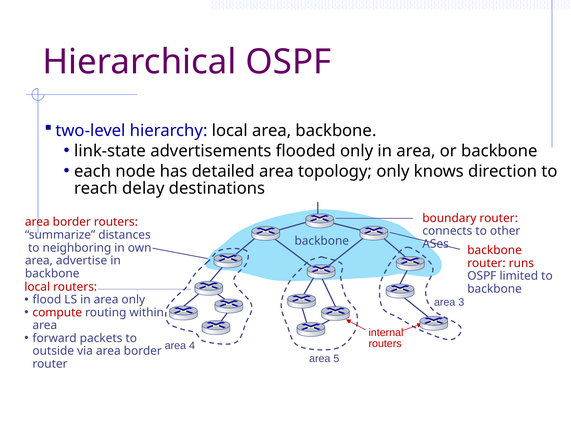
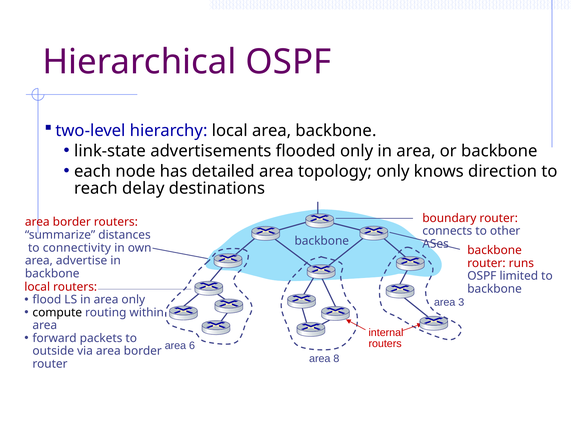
neighboring: neighboring -> connectivity (77, 248)
compute colour: red -> black (57, 313)
4: 4 -> 6 (192, 346)
5: 5 -> 8 (336, 359)
